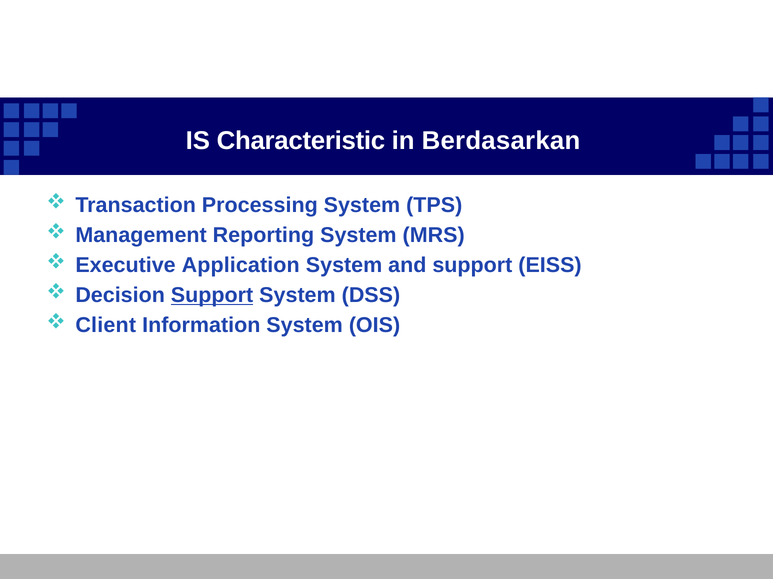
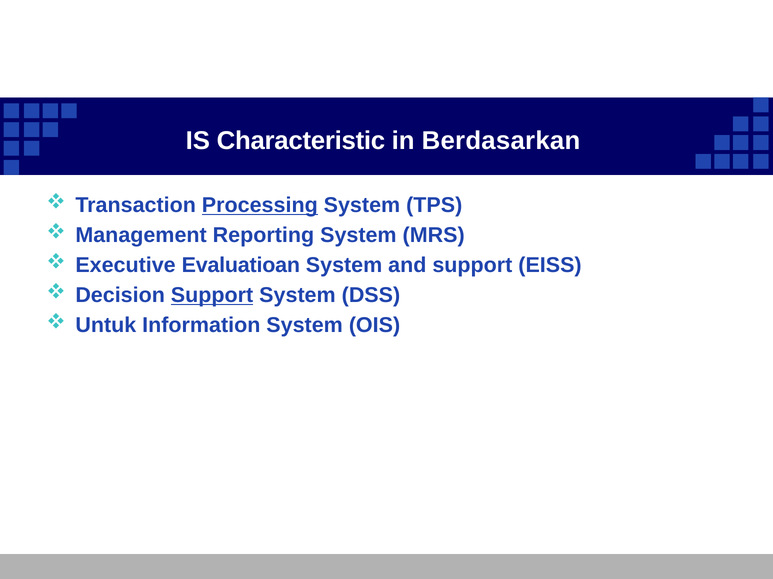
Processing underline: none -> present (260, 205)
Application: Application -> Evaluatioan (241, 266)
Client: Client -> Untuk (106, 326)
